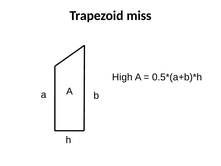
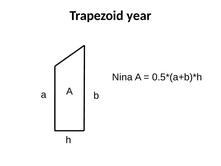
miss: miss -> year (139, 16)
High: High -> Nina (122, 77)
